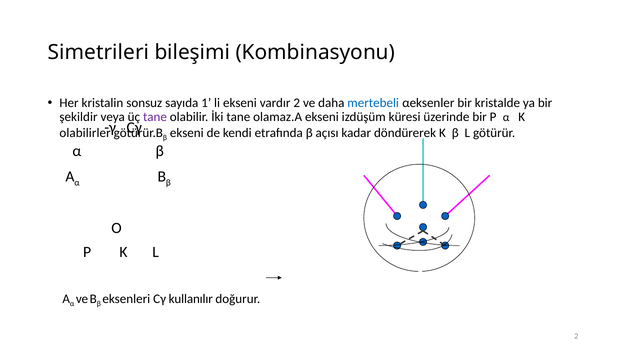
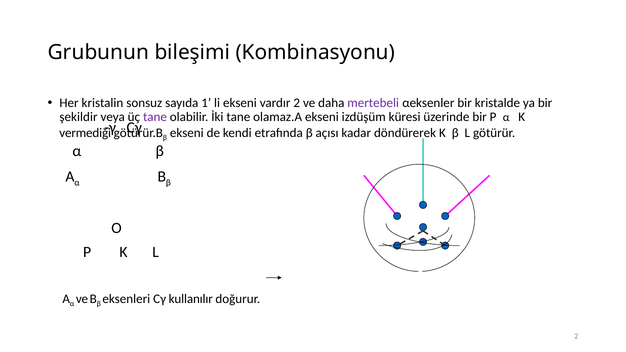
Simetrileri: Simetrileri -> Grubunun (98, 53)
mertebeli colour: blue -> purple (373, 103)
olabilirler: olabilirler -> vermediği (85, 133)
